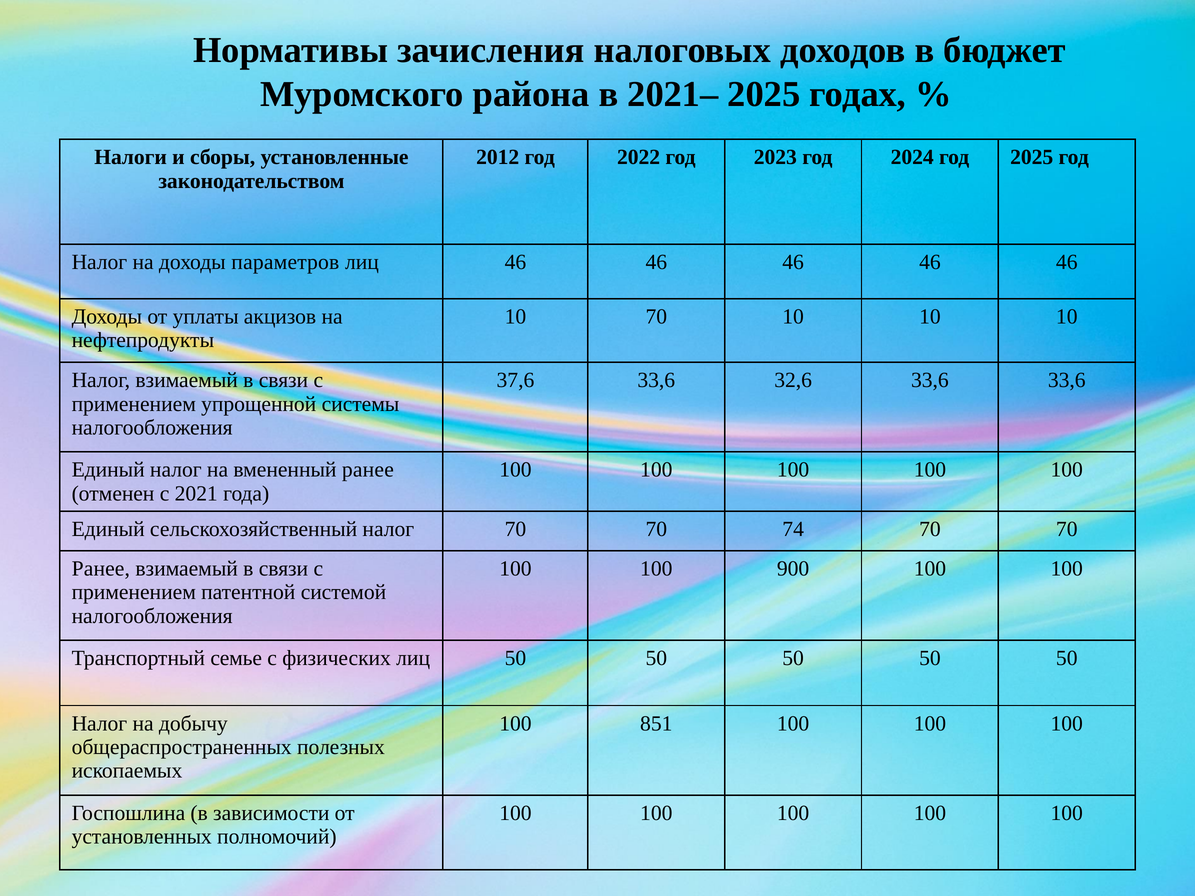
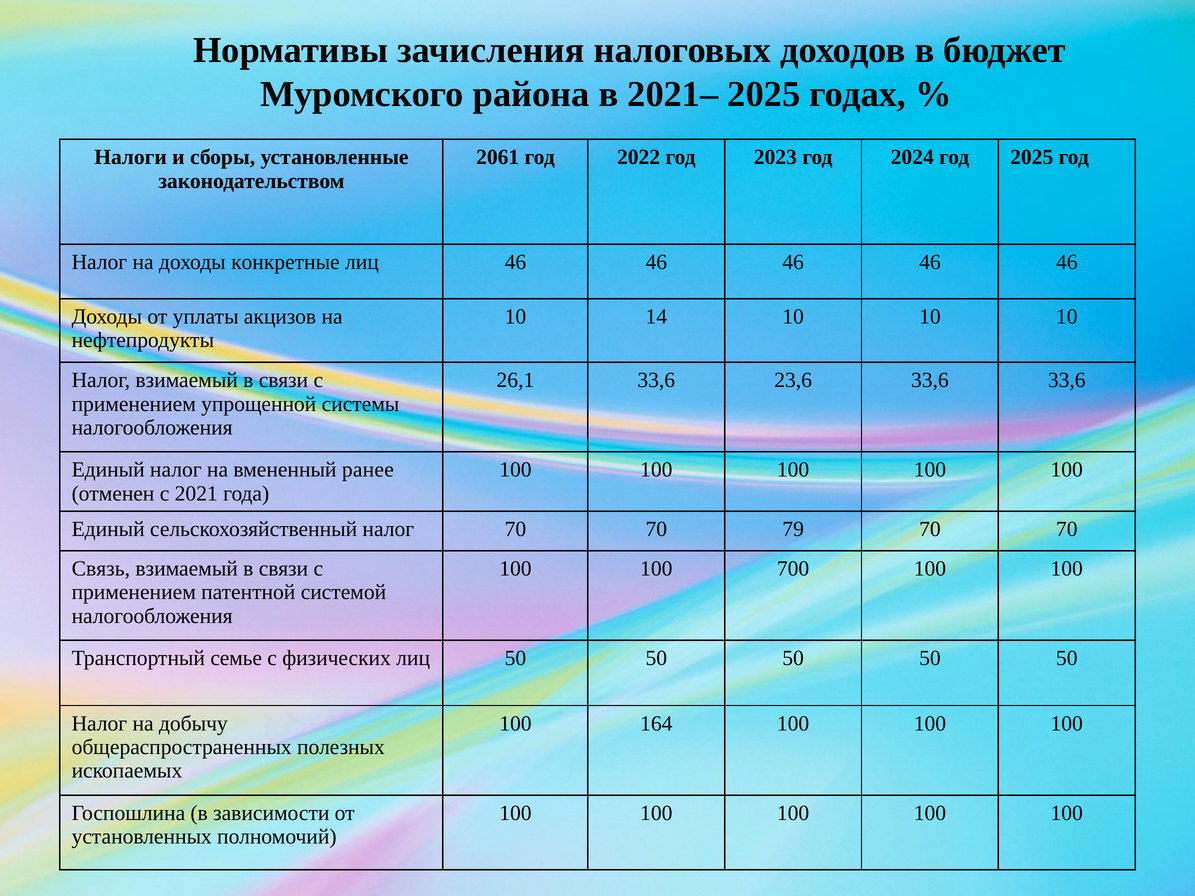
2012: 2012 -> 2061 (498, 157)
параметров: параметров -> конкретные (285, 262)
10 70: 70 -> 14 (656, 317)
37,6: 37,6 -> 26,1 (515, 380)
32,6: 32,6 -> 23,6 (793, 380)
74: 74 -> 79 (793, 529)
Ранее: Ранее -> Связь (101, 569)
900: 900 -> 700 (793, 569)
851: 851 -> 164 (656, 724)
